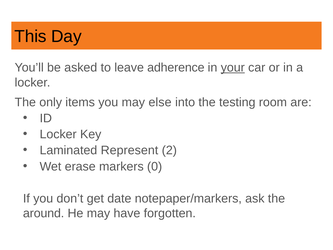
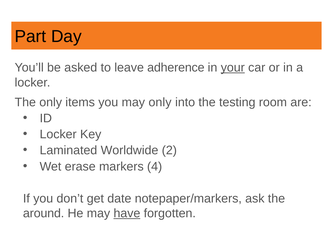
This: This -> Part (30, 36)
may else: else -> only (160, 102)
Represent: Represent -> Worldwide (130, 150)
0: 0 -> 4 (155, 166)
have underline: none -> present (127, 213)
